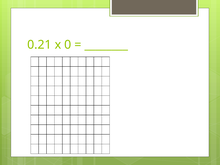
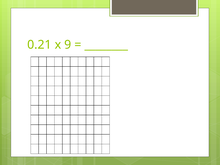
0: 0 -> 9 (68, 45)
